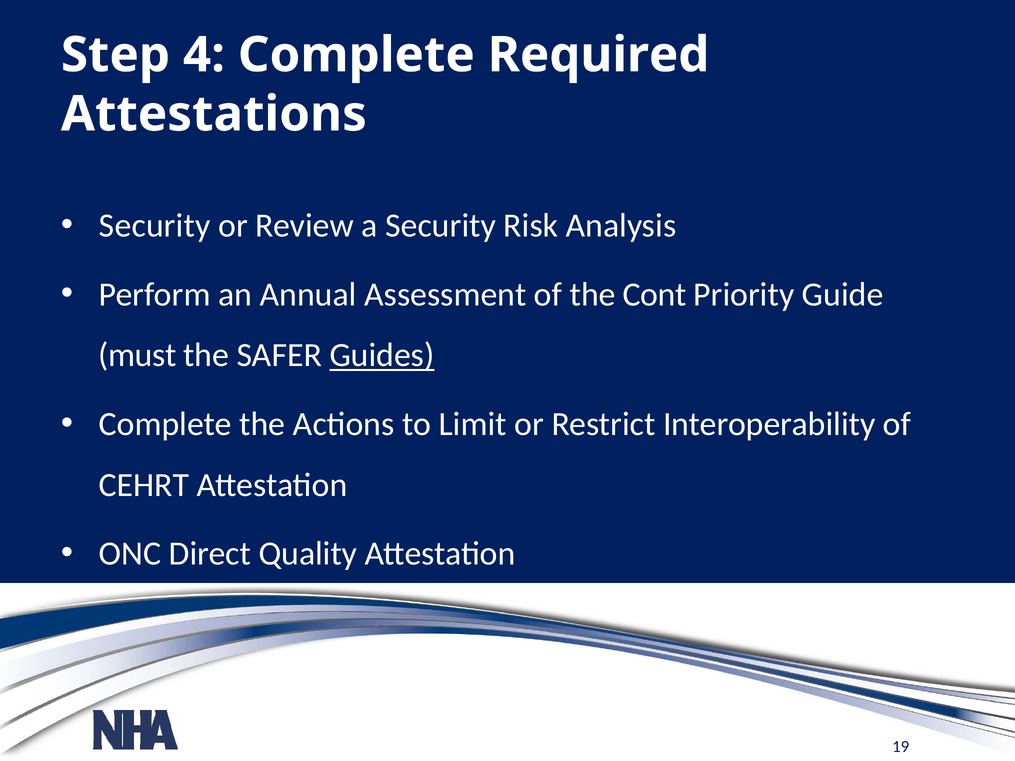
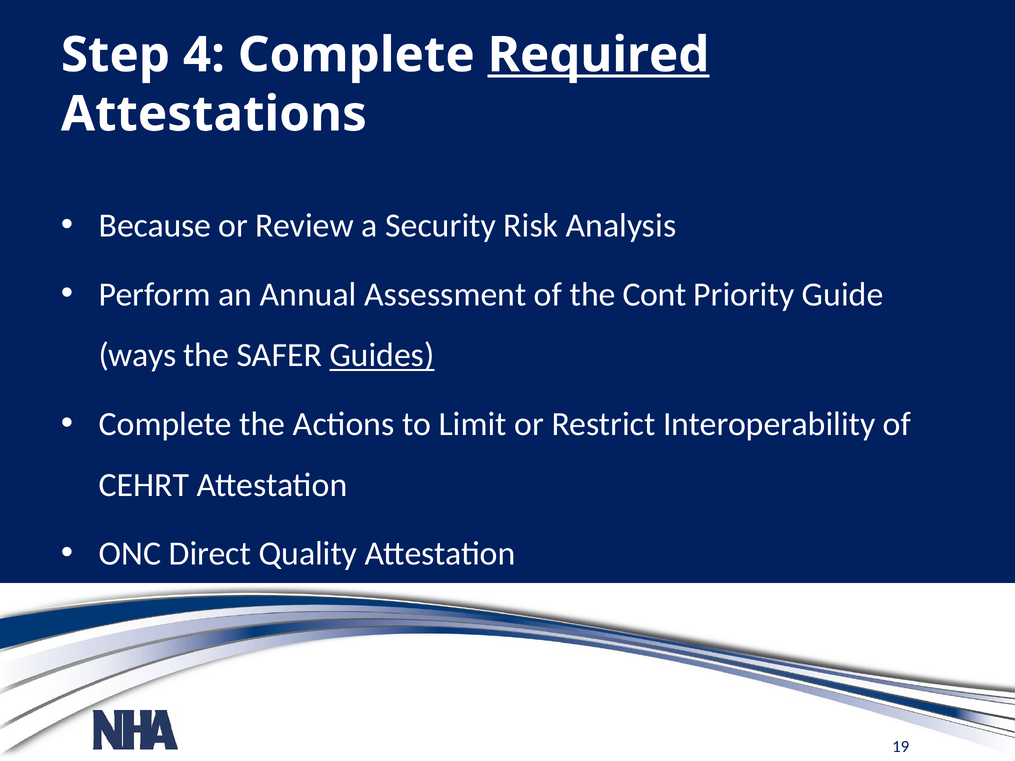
Required underline: none -> present (599, 55)
Security: Security -> Because (155, 226)
must: must -> ways (137, 355)
